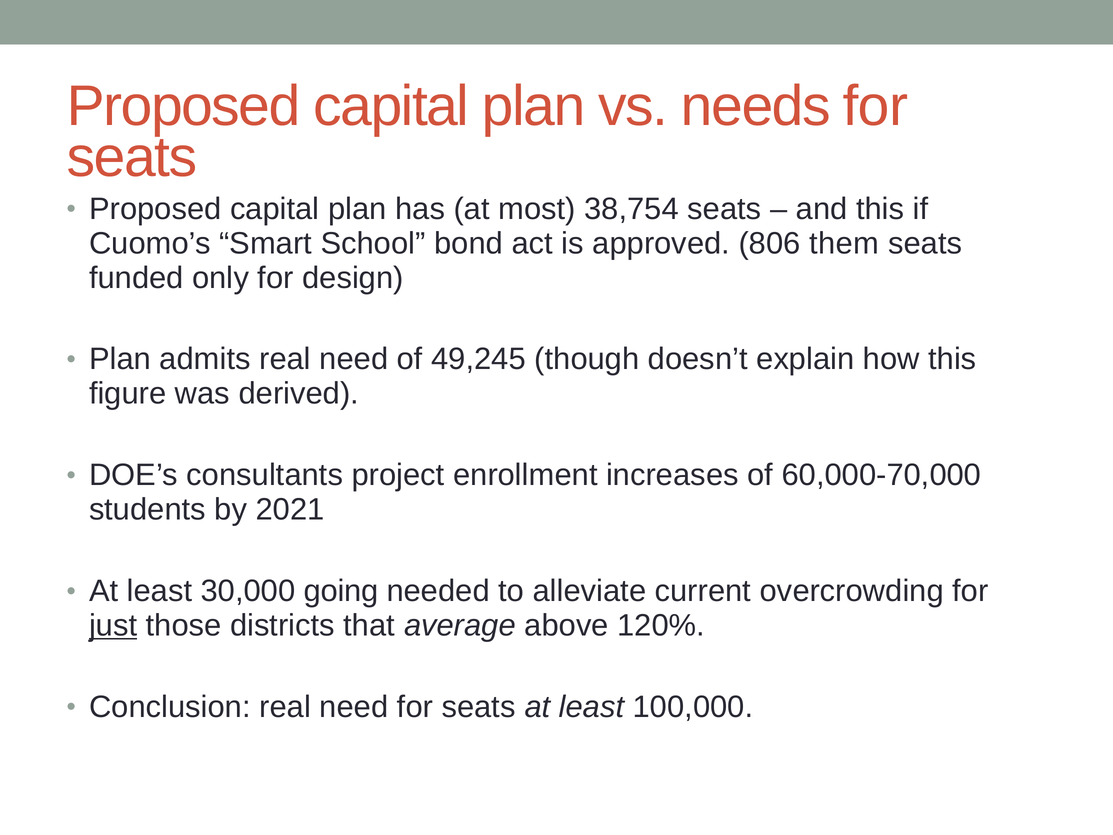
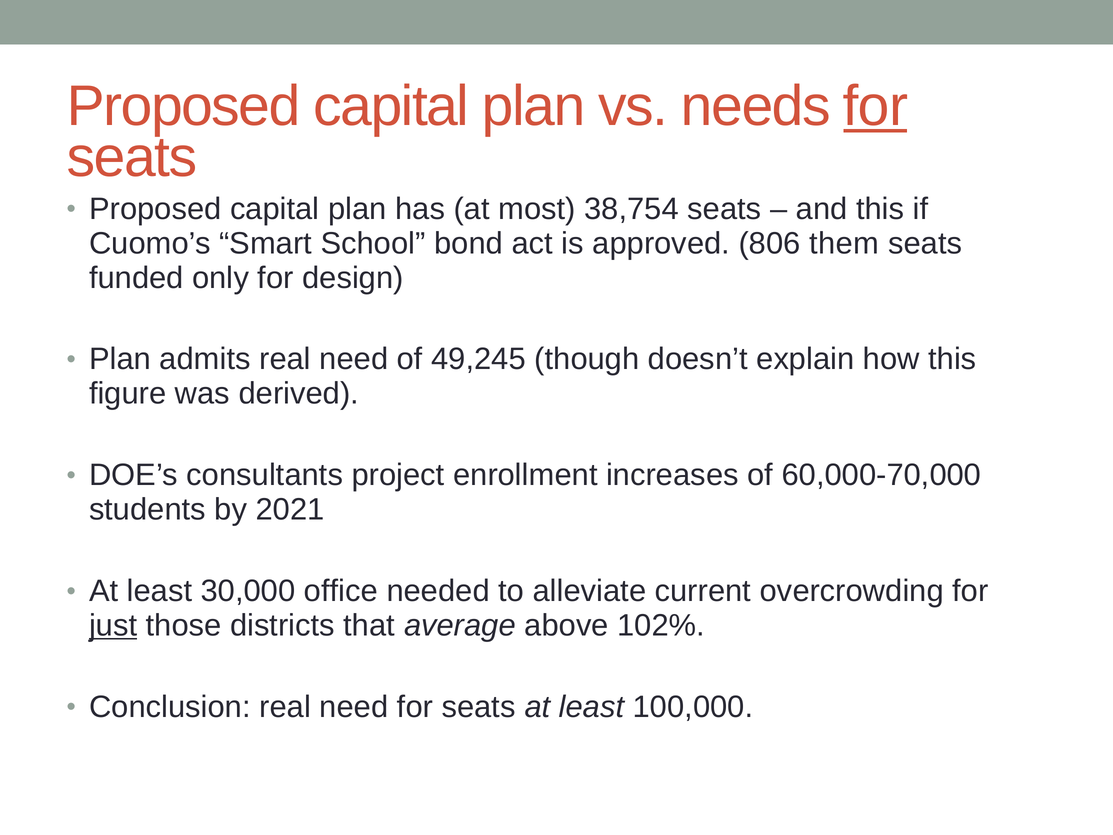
for underline: none -> present (875, 106)
going: going -> office (341, 591)
120%: 120% -> 102% (661, 625)
